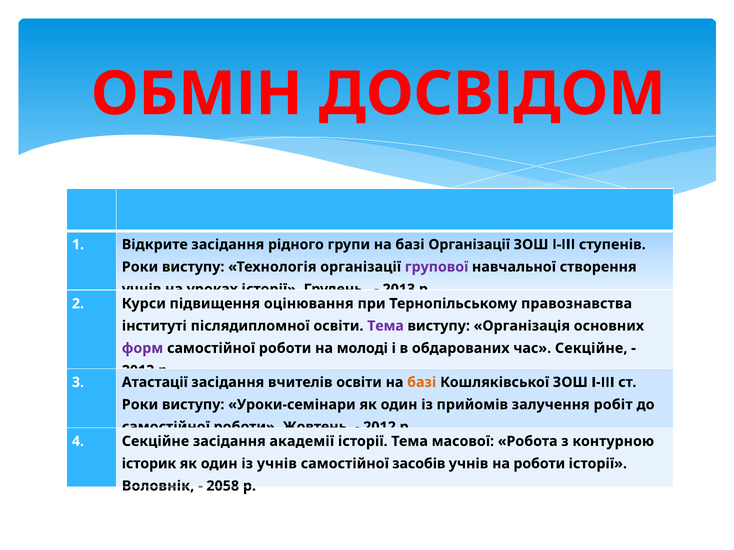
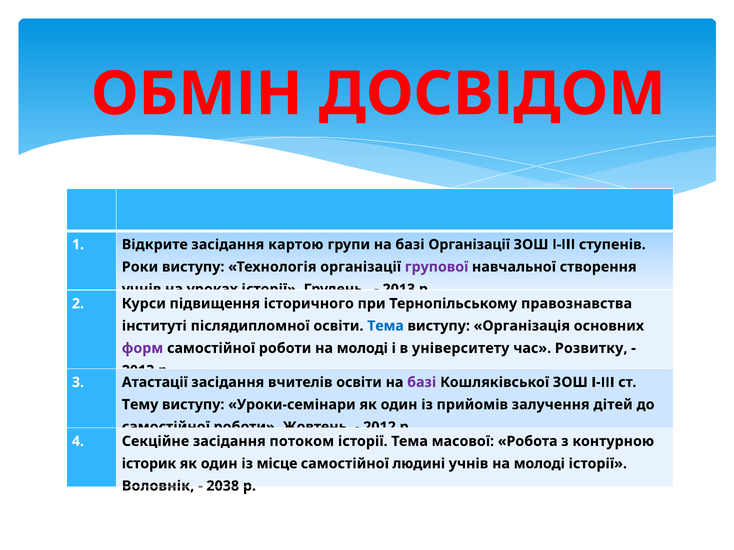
рідного: рідного -> картою (296, 245)
оцінювання: оцінювання -> історичного (309, 304)
Тема colour: purple -> blue (386, 326)
обдарованих: обдарованих -> університету (461, 349)
час Секційне: Секційне -> Розвитку (591, 349)
базі colour: orange -> purple (422, 383)
Роки: Роки -> Тему (140, 405)
робіт: робіт -> дітей (613, 405)
академії: академії -> потоком (302, 442)
із учнів: учнів -> місце (277, 464)
засобів: засобів -> людині (419, 464)
учнів на роботи: роботи -> молоді (539, 464)
2058: 2058 -> 2038 (223, 486)
